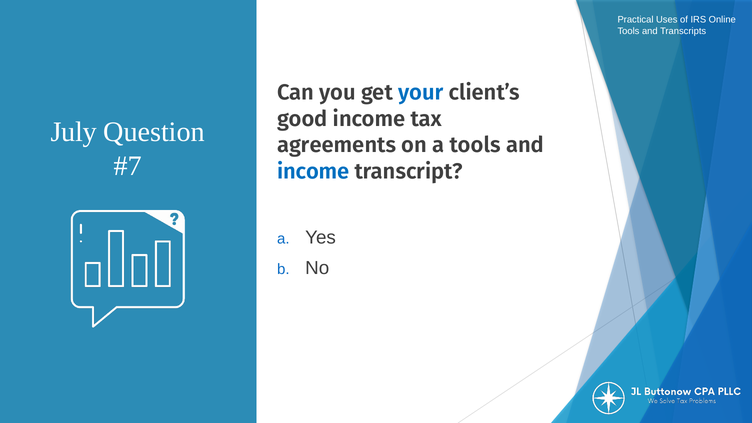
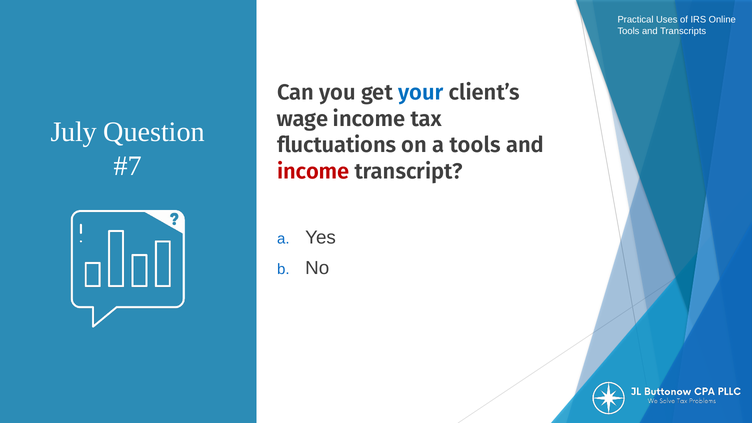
good: good -> wage (302, 119)
agreements: agreements -> fluctuations (337, 145)
income colour: blue -> red (313, 171)
